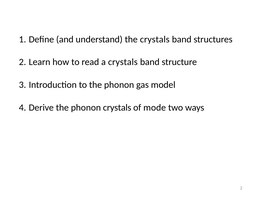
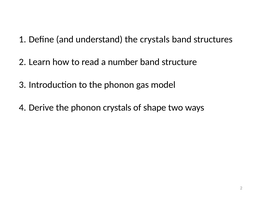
a crystals: crystals -> number (123, 62)
mode: mode -> shape (155, 108)
